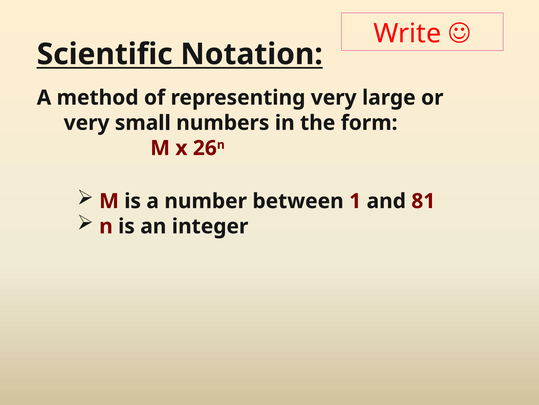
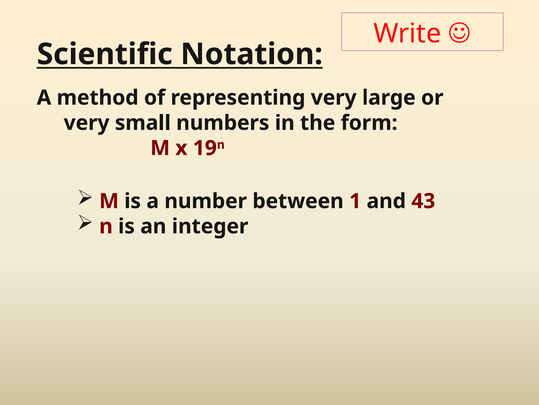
26: 26 -> 19 (205, 148)
81: 81 -> 43 (423, 201)
